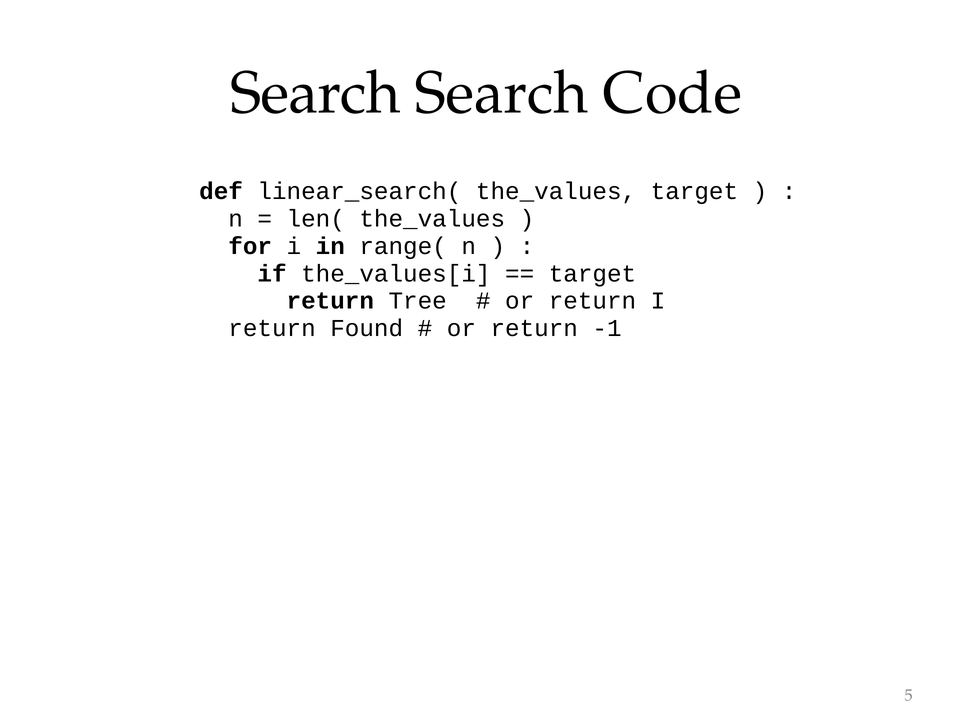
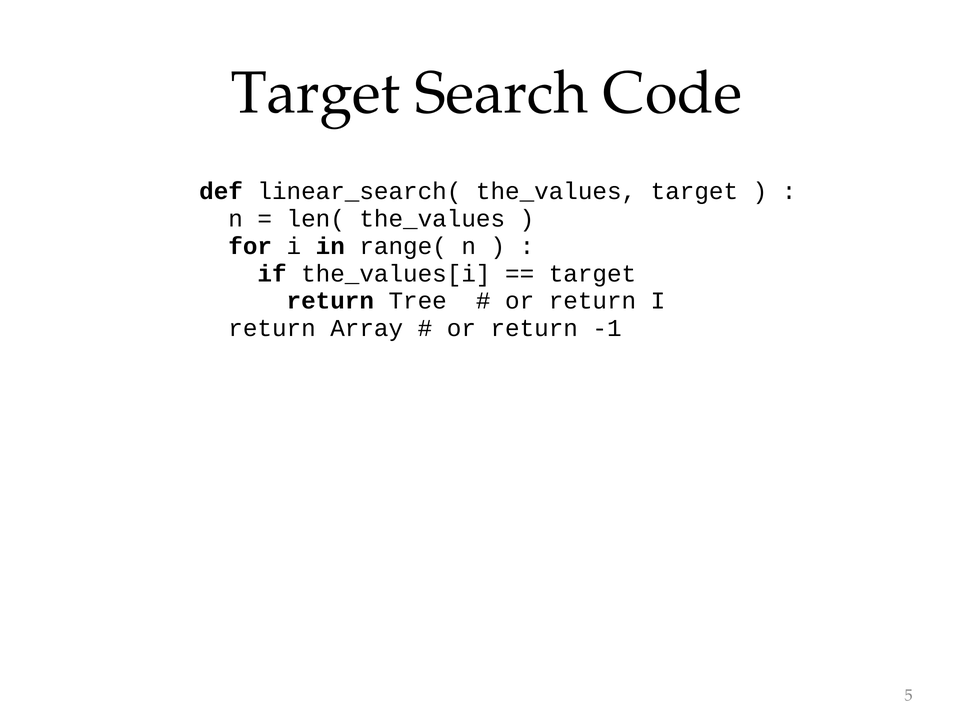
Search: Search -> Target (315, 93)
Found: Found -> Array (367, 328)
